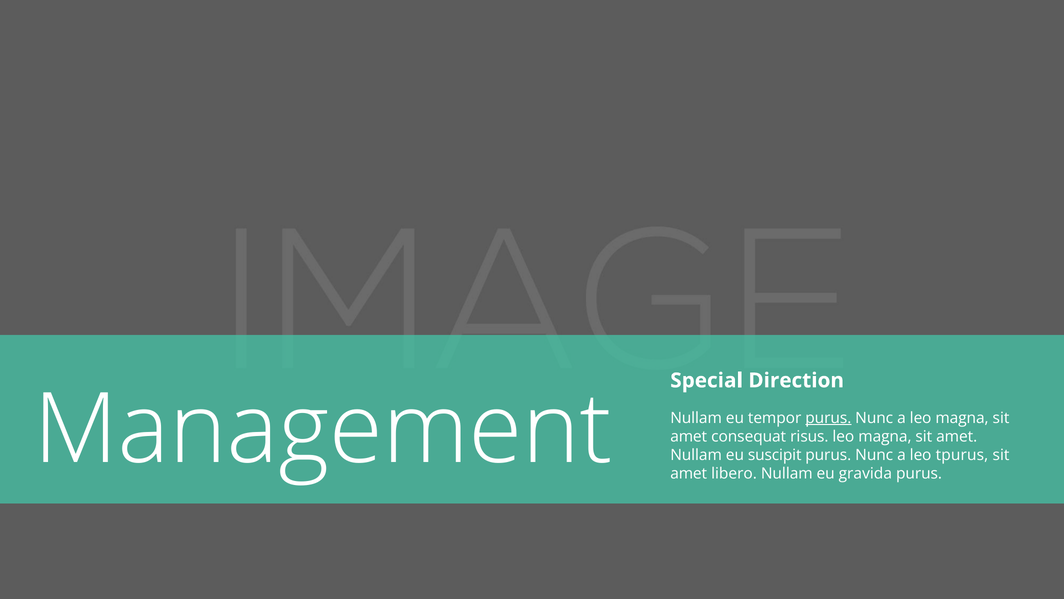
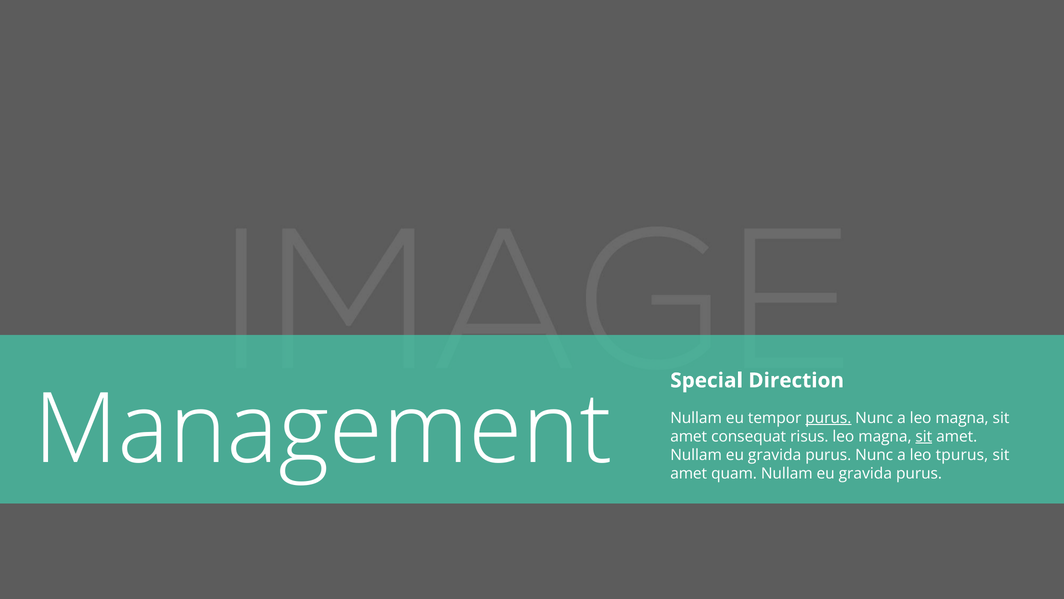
sit underline: none -> present (924, 436)
suscipit: suscipit -> gravida (775, 455)
libero: libero -> quam (734, 473)
